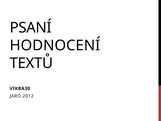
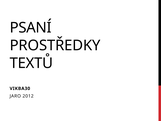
HODNOCENÍ: HODNOCENÍ -> PROSTŘEDKY (55, 45)
